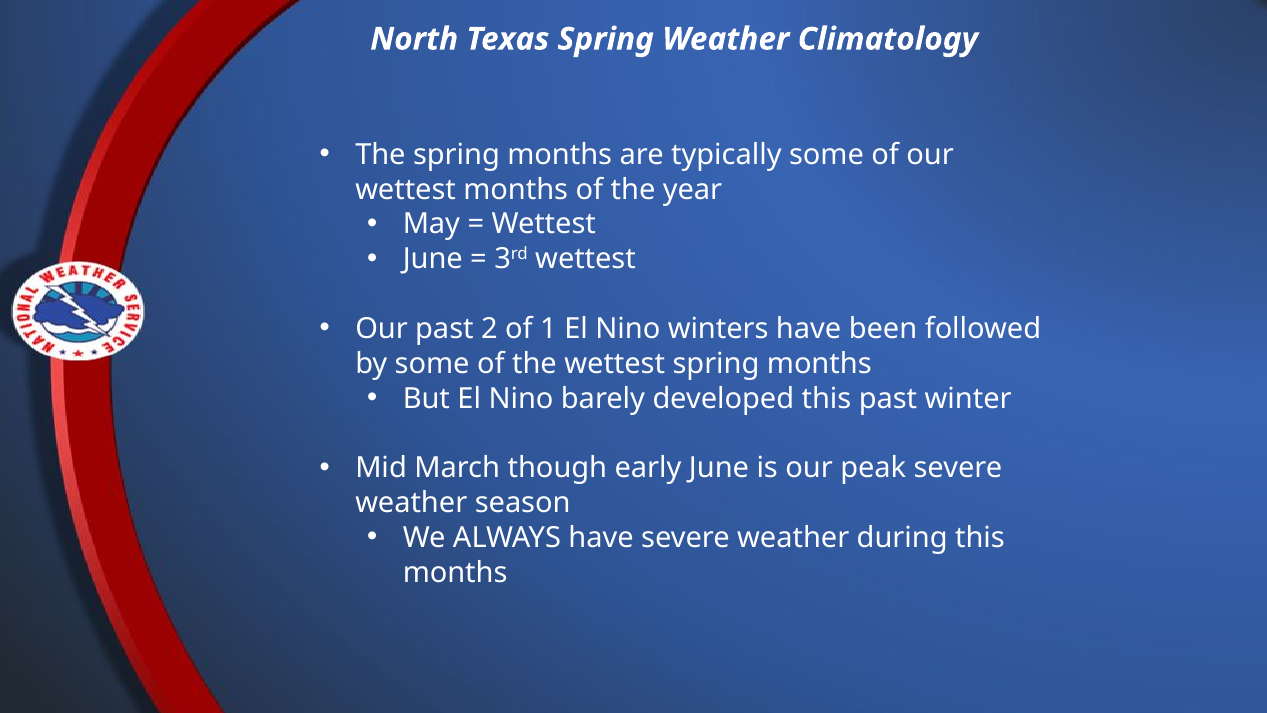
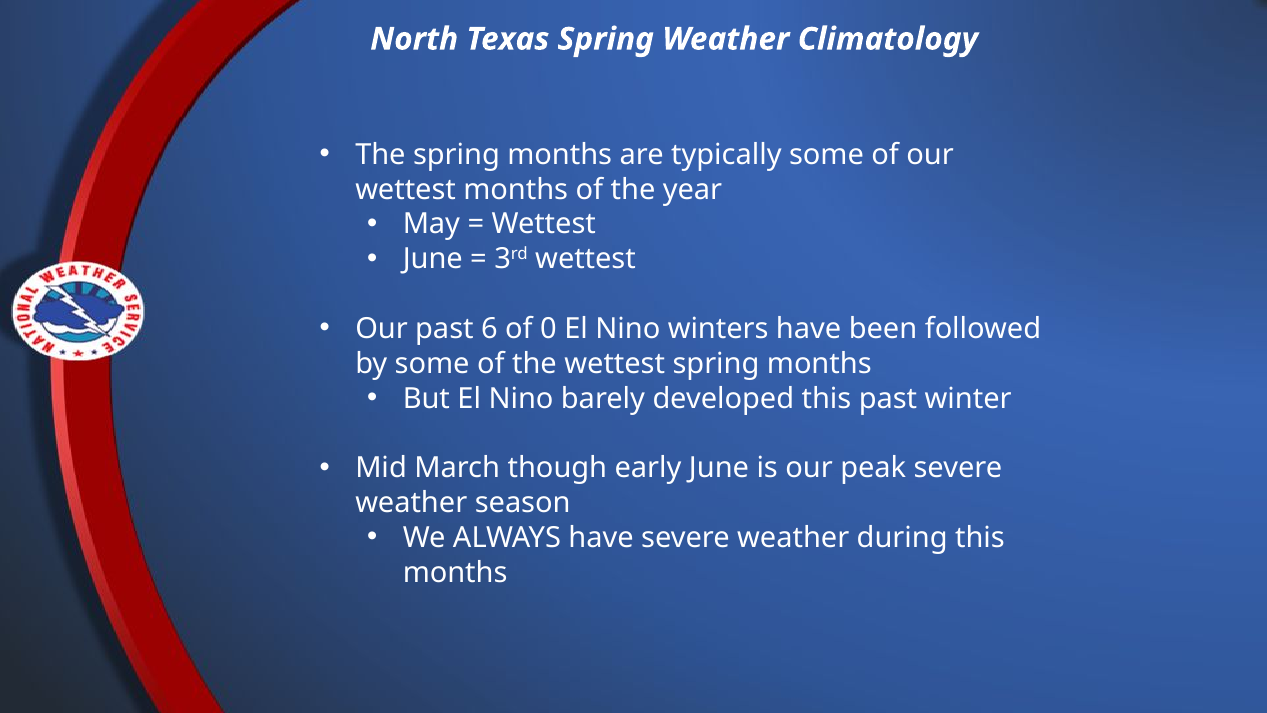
2: 2 -> 6 (489, 329)
1: 1 -> 0 (549, 329)
